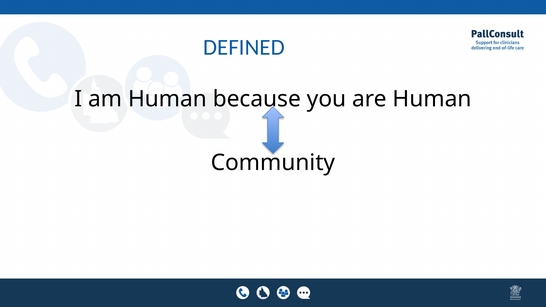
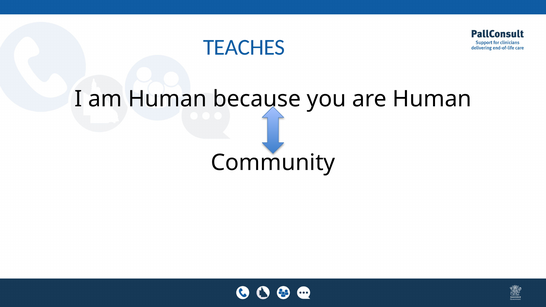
DEFINED: DEFINED -> TEACHES (244, 47)
